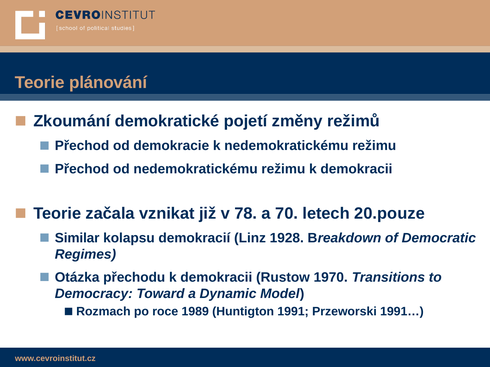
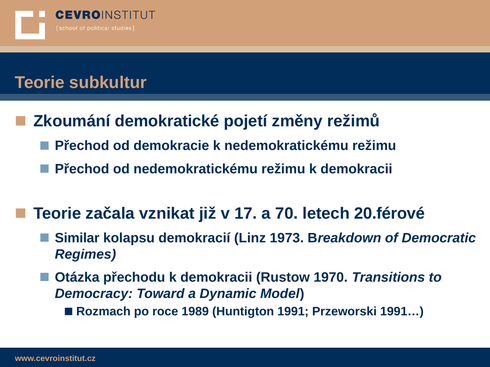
plánování: plánování -> subkultur (108, 83)
78: 78 -> 17 (246, 214)
20.pouze: 20.pouze -> 20.férové (390, 214)
1928: 1928 -> 1973 (287, 238)
